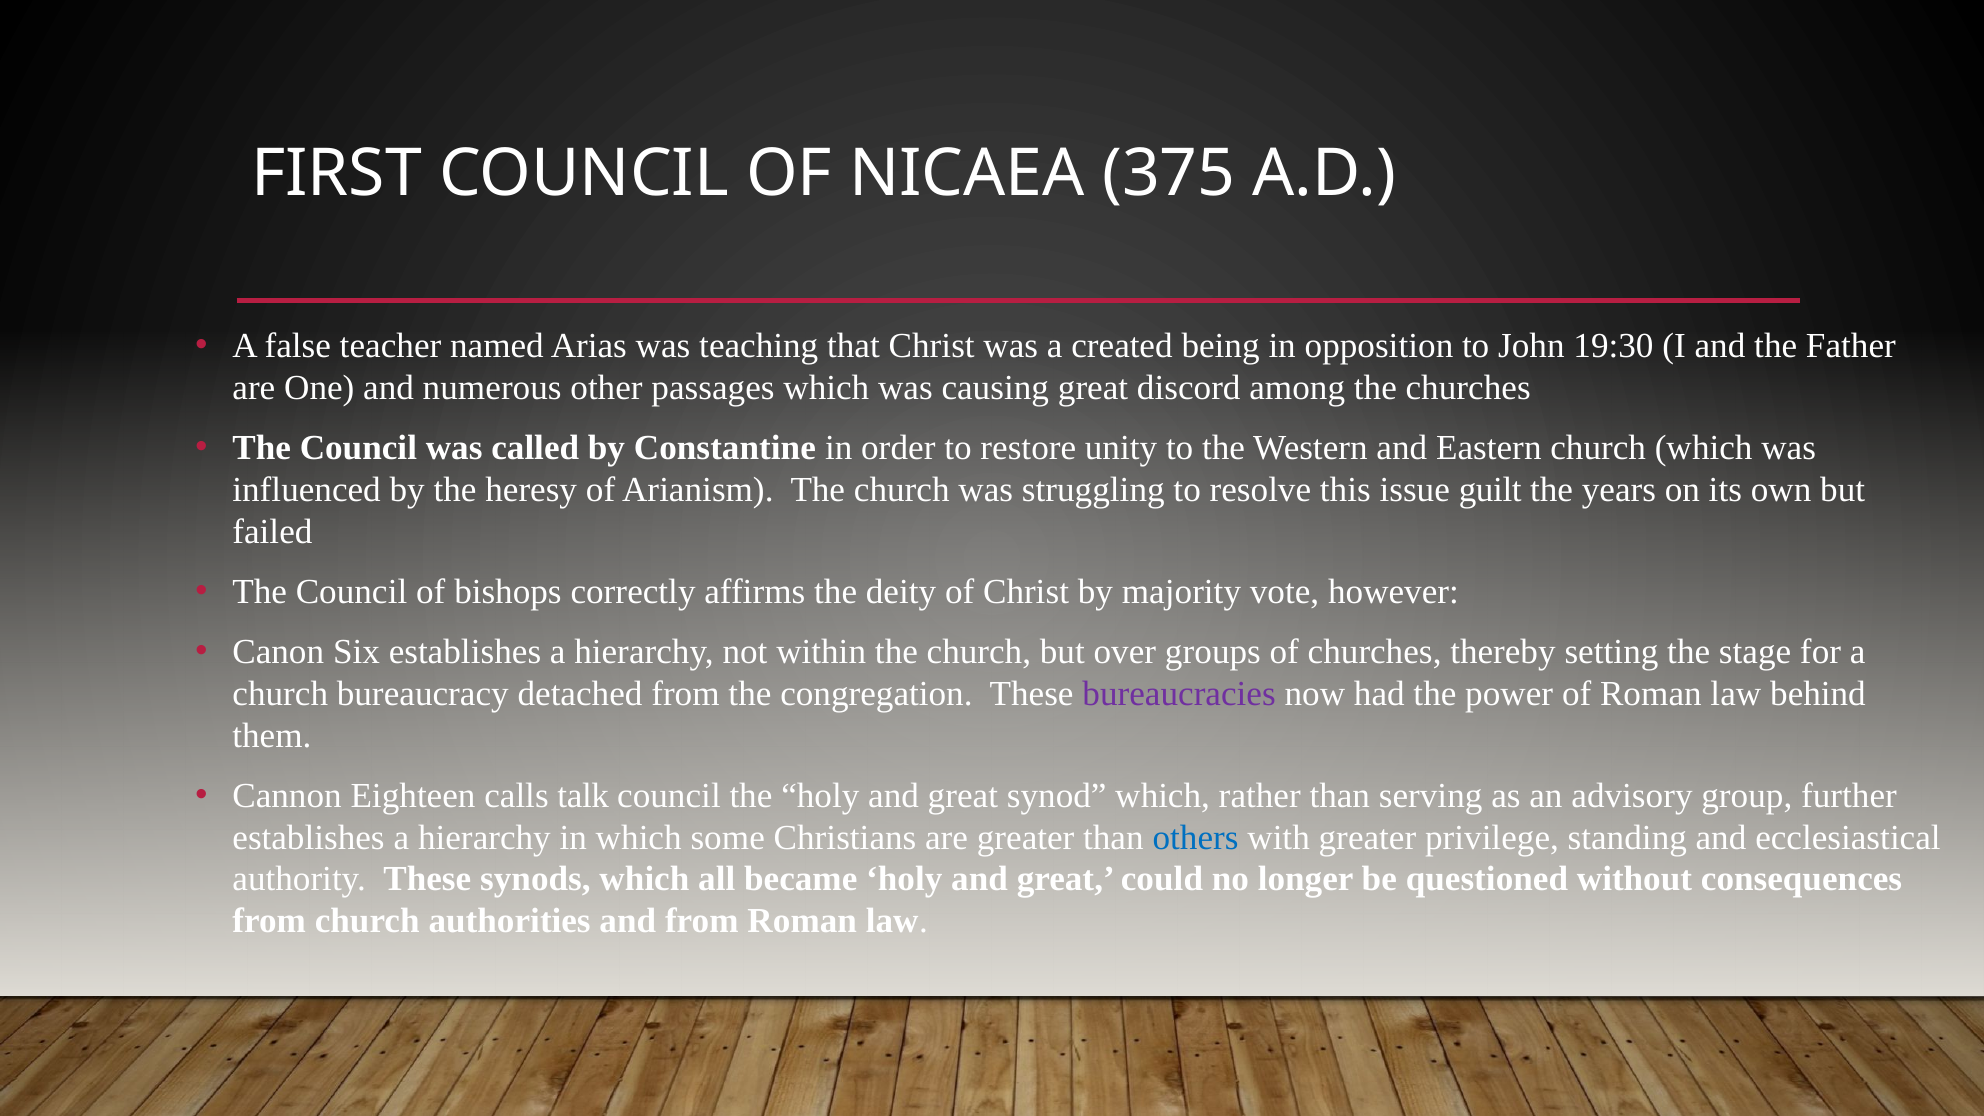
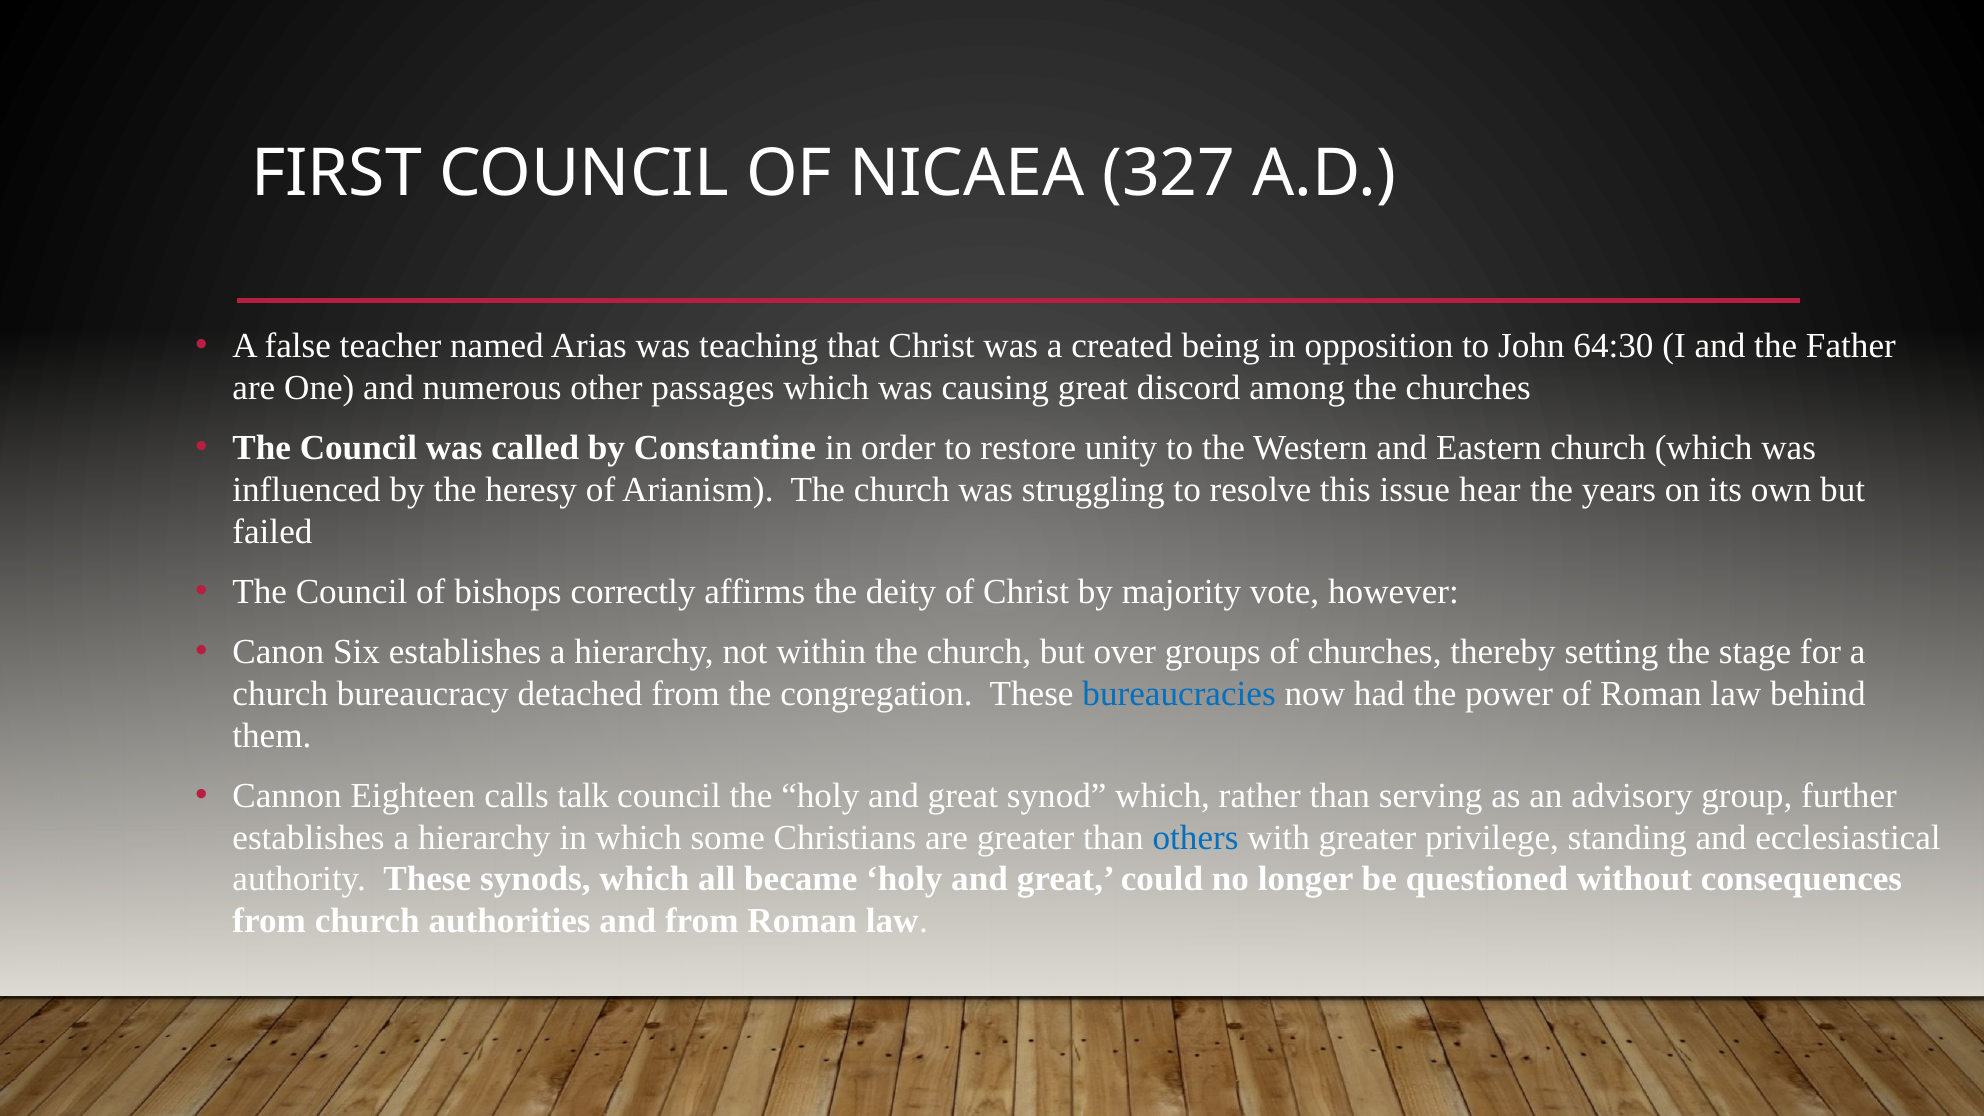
375: 375 -> 327 (1169, 174)
19:30: 19:30 -> 64:30 (1614, 346)
guilt: guilt -> hear (1490, 490)
bureaucracies colour: purple -> blue (1179, 694)
